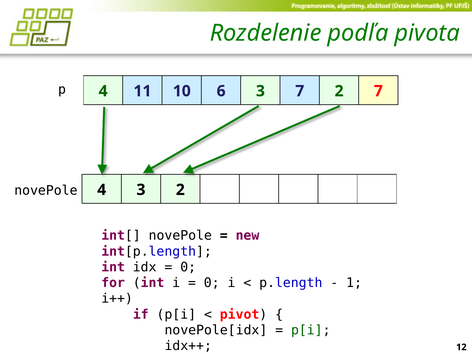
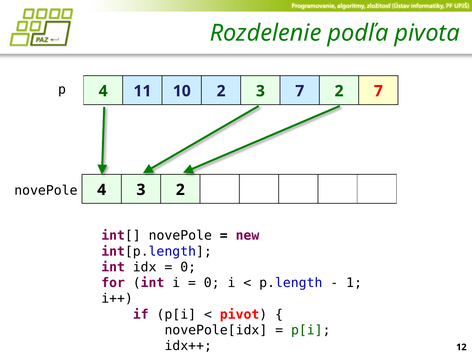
10 6: 6 -> 2 (221, 91)
